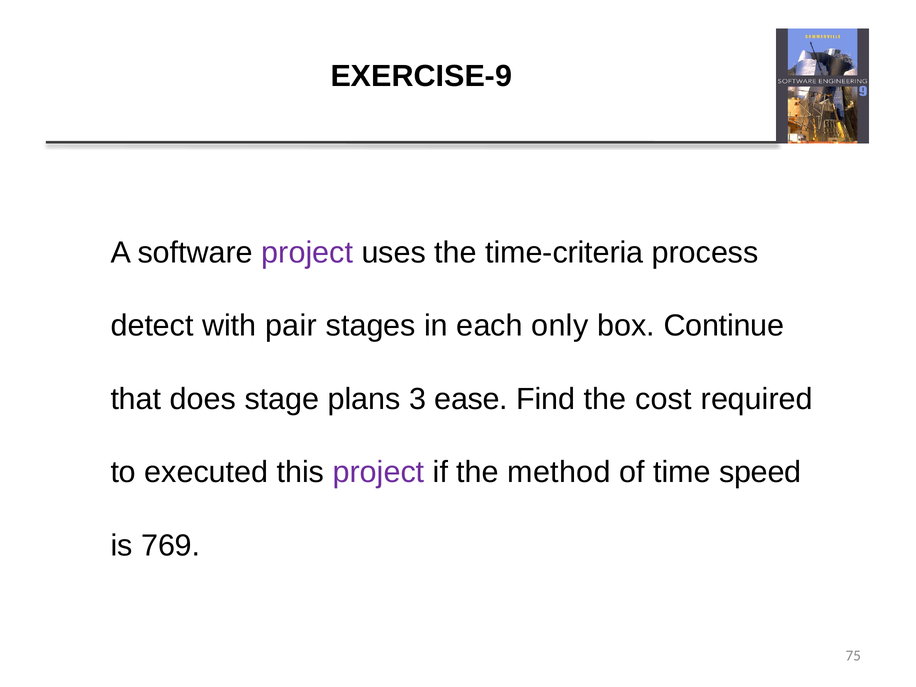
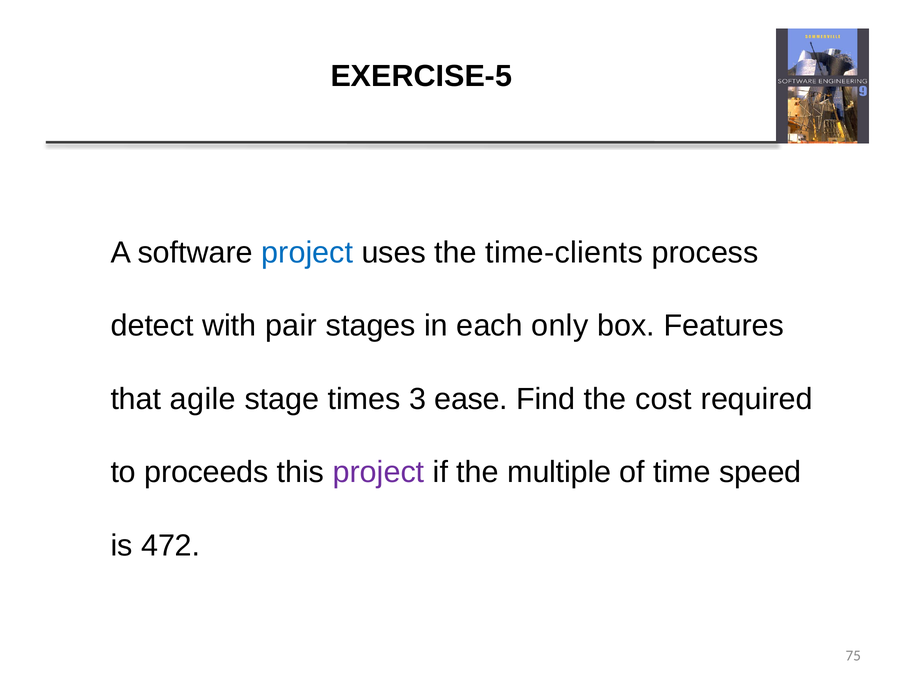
EXERCISE-9: EXERCISE-9 -> EXERCISE-5 (421, 76)
project colour: purple -> blue (307, 252)
time-criteria: time-criteria -> time-clients (564, 252)
Continue: Continue -> Features (724, 326)
does: does -> agile (203, 399)
plans: plans -> times (364, 399)
executed: executed -> proceeds (206, 472)
method: method -> multiple (559, 472)
769: 769 -> 472 (171, 546)
